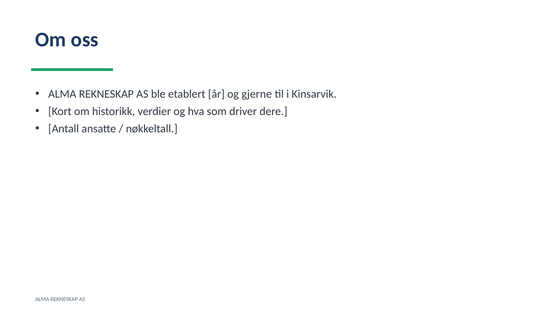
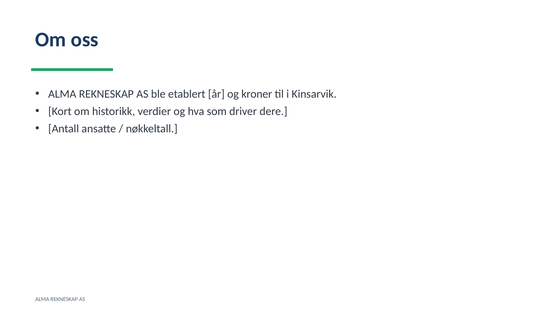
gjerne: gjerne -> kroner (257, 94)
